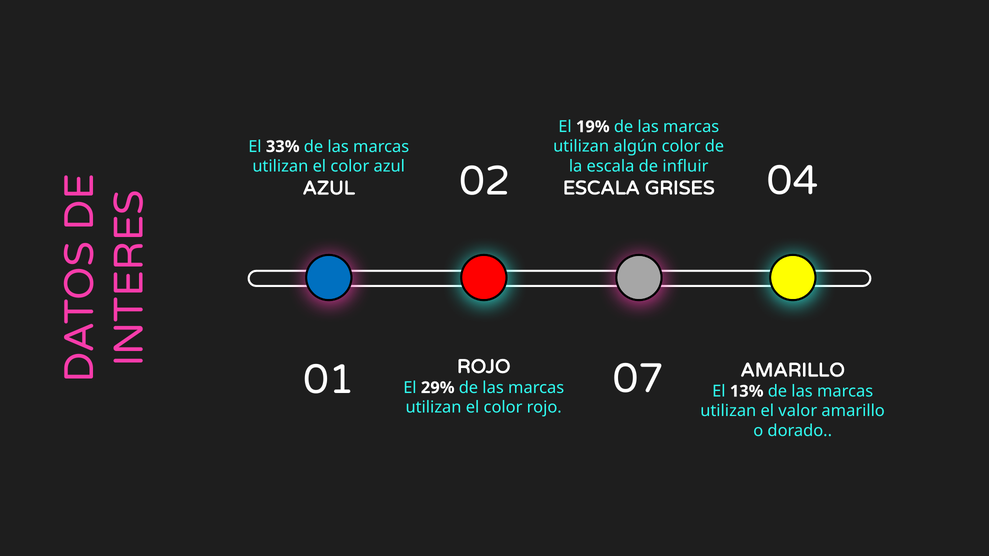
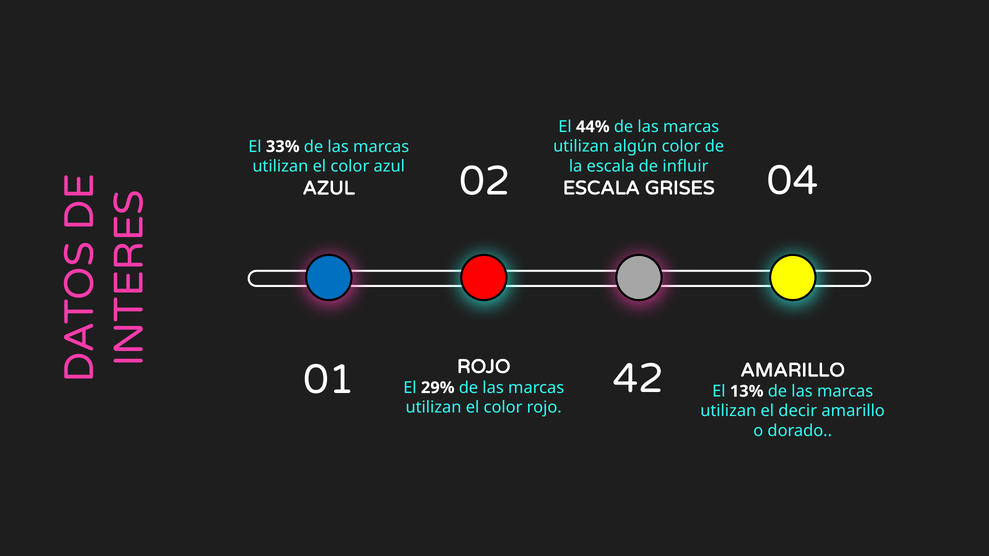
19%: 19% -> 44% (593, 127)
07: 07 -> 42 (638, 379)
valor: valor -> decir (798, 411)
